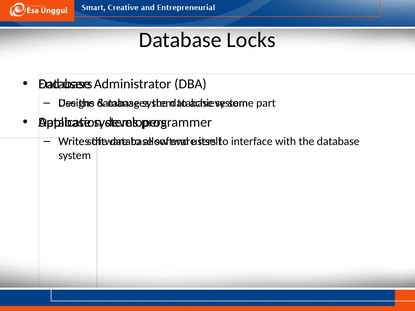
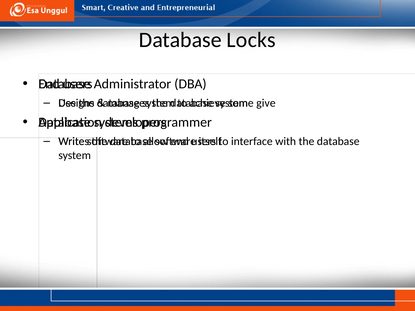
part: part -> give (266, 103)
